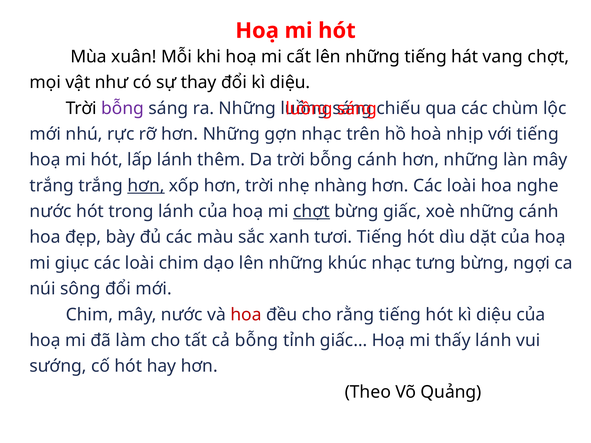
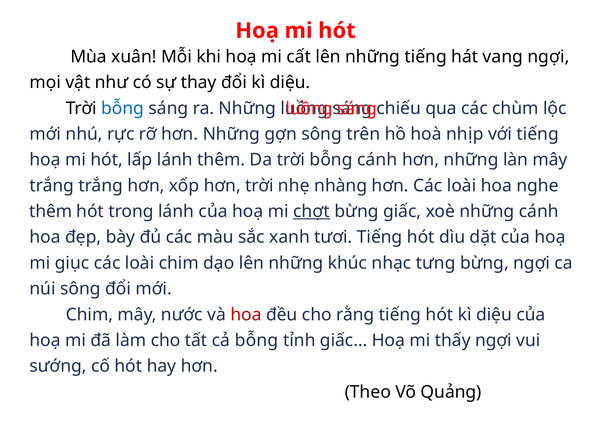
vang chợt: chợt -> ngợi (548, 57)
bỗng colour: purple -> blue (123, 108)
gợn nhạc: nhạc -> sông (322, 134)
hơn underline: present -> none (146, 186)
nước: nước -> thêm (51, 212)
thấy lánh: lánh -> ngợi (493, 341)
